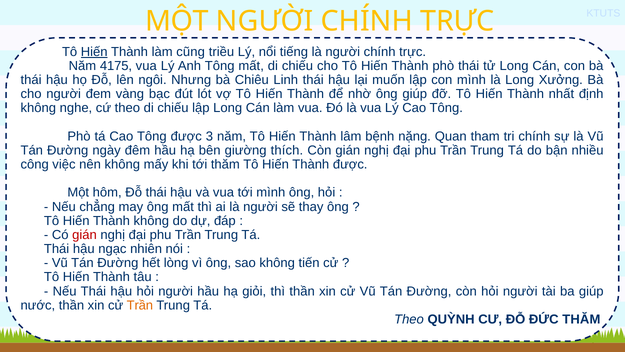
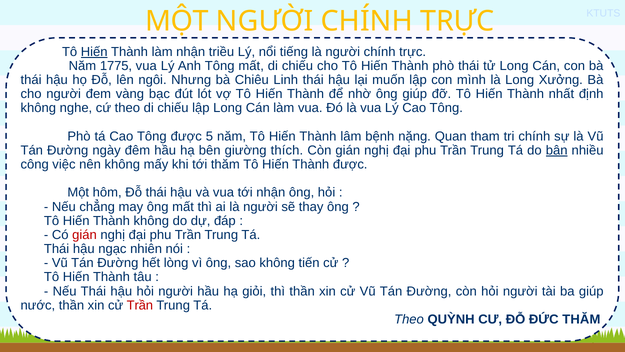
làm cũng: cũng -> nhận (191, 52)
4175: 4175 -> 1775 (116, 66)
3: 3 -> 5 (209, 136)
bận underline: none -> present (557, 150)
tới mình: mình -> nhận (271, 192)
Trần colour: orange -> red (140, 305)
